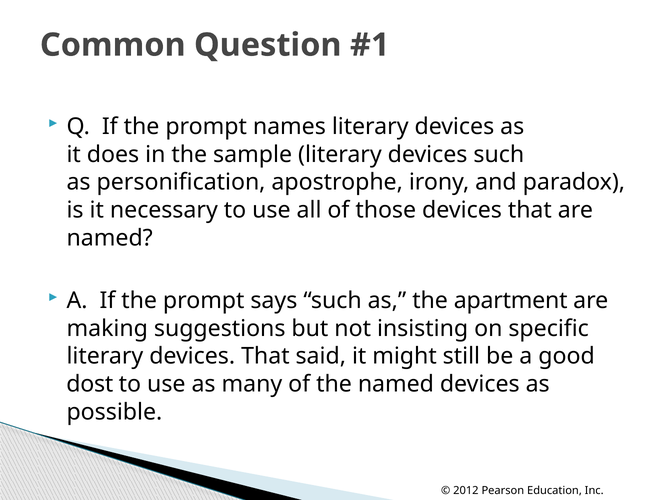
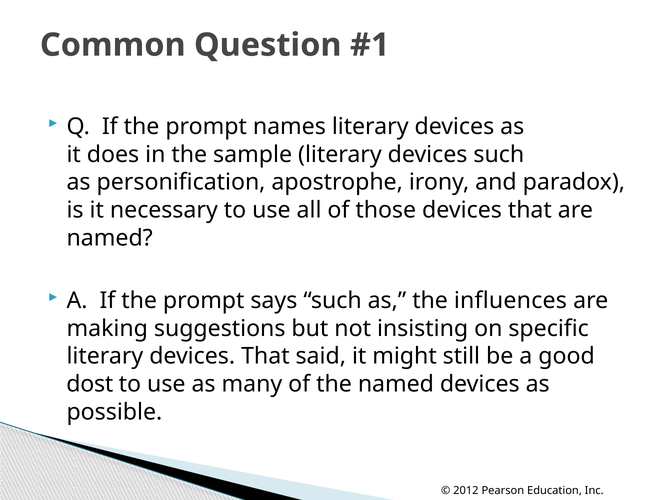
apartment: apartment -> influences (510, 301)
